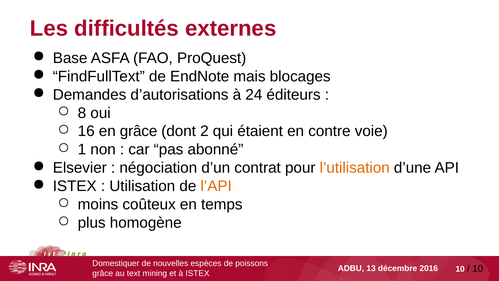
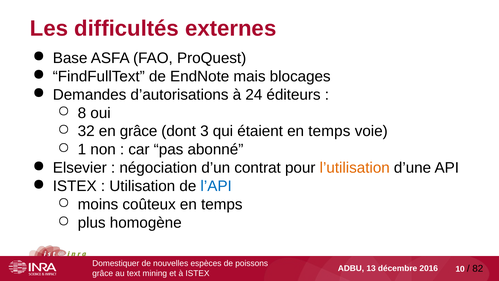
16: 16 -> 32 (86, 131)
2: 2 -> 3 (204, 131)
étaient en contre: contre -> temps (329, 131)
l’API colour: orange -> blue (216, 186)
10: 10 -> 82 (478, 268)
